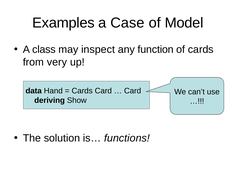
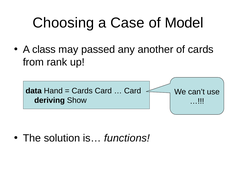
Examples: Examples -> Choosing (63, 23)
inspect: inspect -> passed (98, 50)
function: function -> another (156, 50)
very: very -> rank (57, 62)
